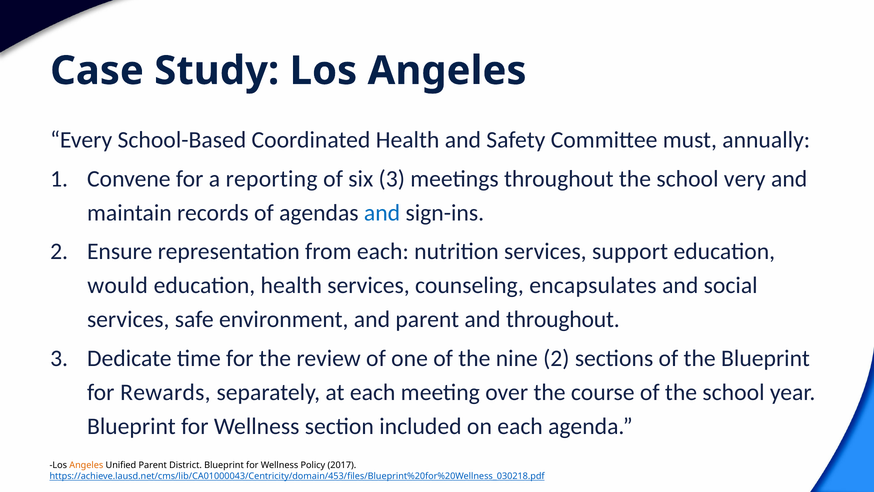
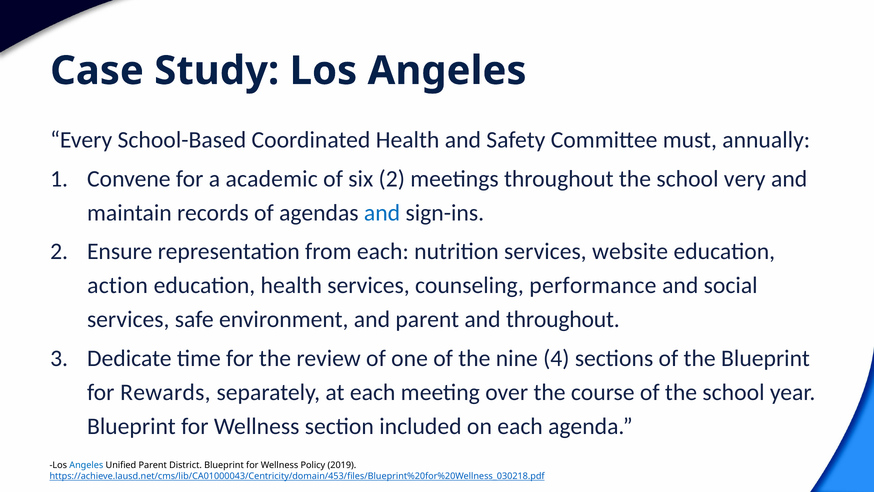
reporting: reporting -> academic (272, 179)
six 3: 3 -> 2 (392, 179)
support: support -> website (630, 251)
would: would -> action (118, 285)
encapsulates: encapsulates -> performance (593, 285)
nine 2: 2 -> 4 (556, 358)
Angeles colour: orange -> blue (86, 465)
2017: 2017 -> 2019 (342, 465)
